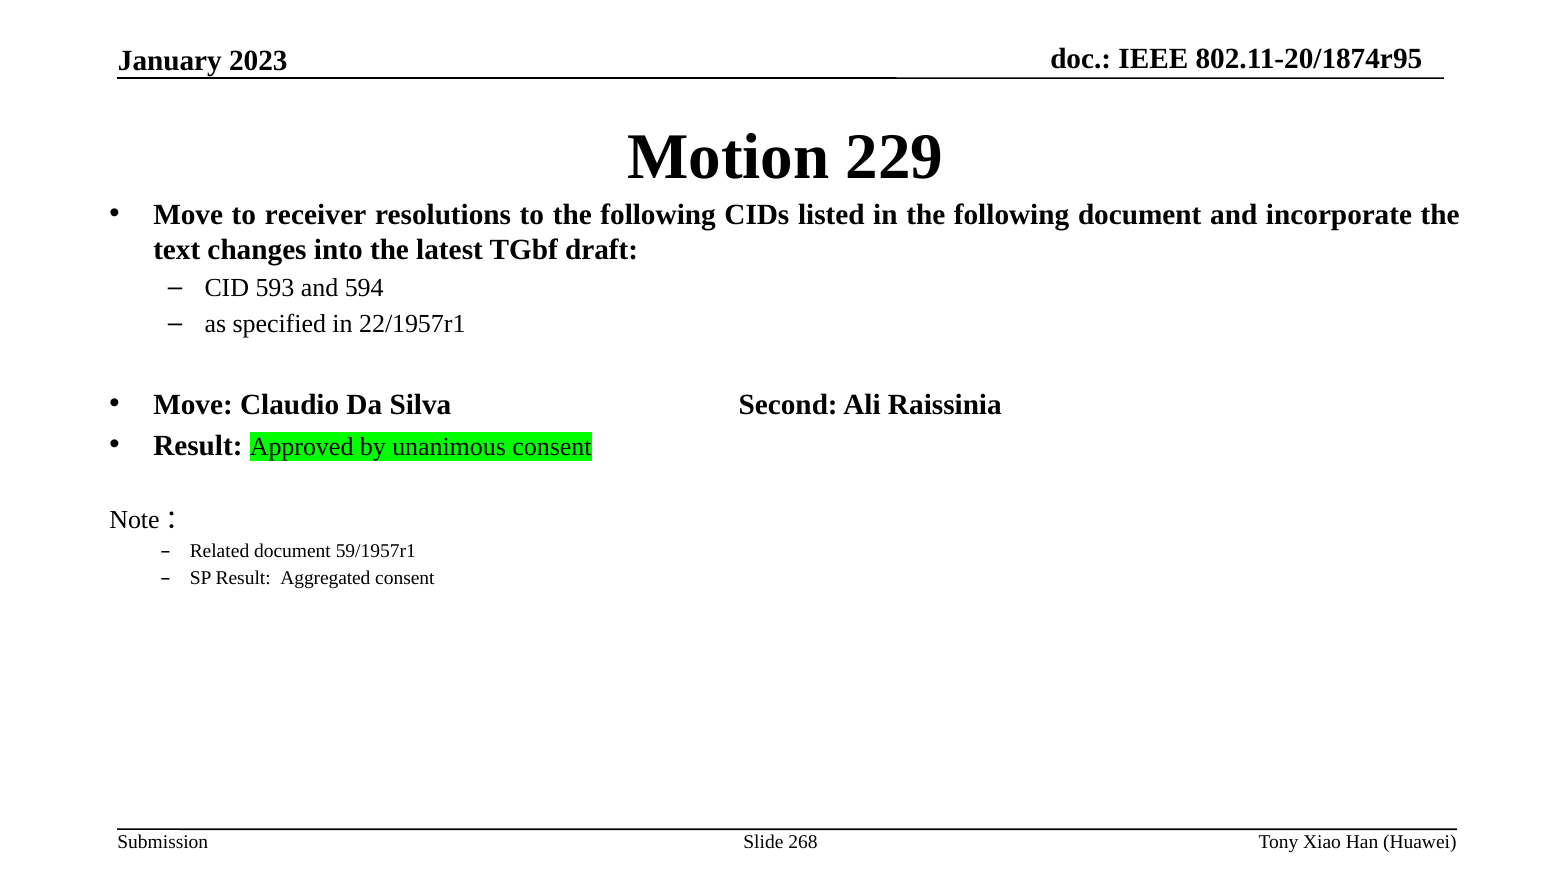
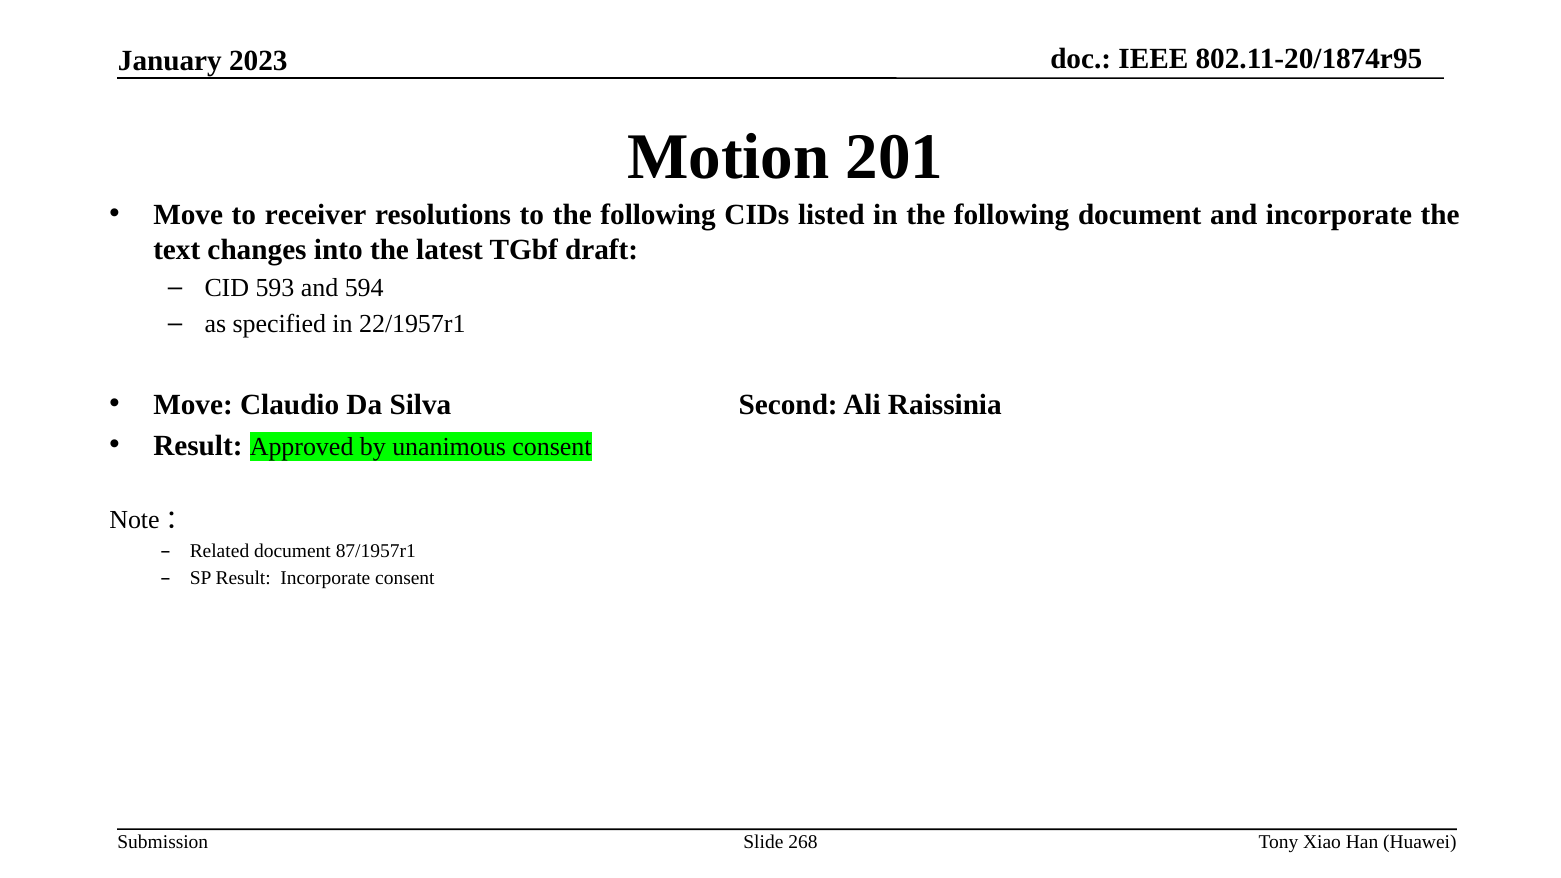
229: 229 -> 201 (894, 157)
59/1957r1: 59/1957r1 -> 87/1957r1 (376, 551)
Result Aggregated: Aggregated -> Incorporate (325, 578)
